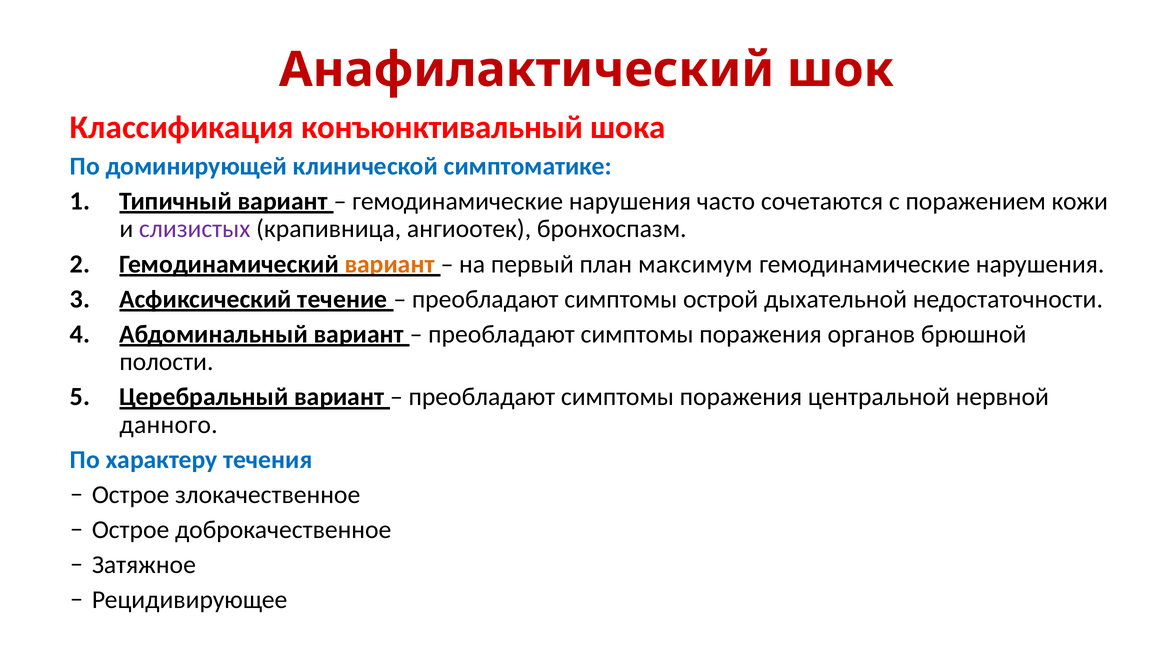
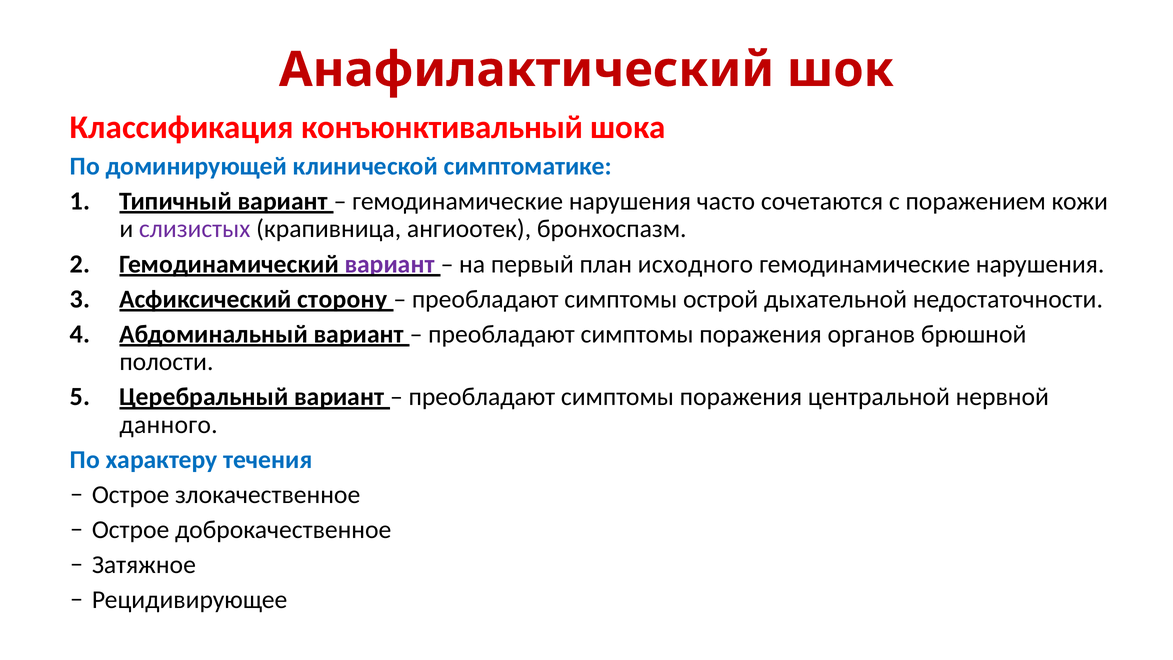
вариант colour: orange -> purple (390, 264)
максимум: максимум -> исходного (695, 264)
течение: течение -> сторону (342, 299)
